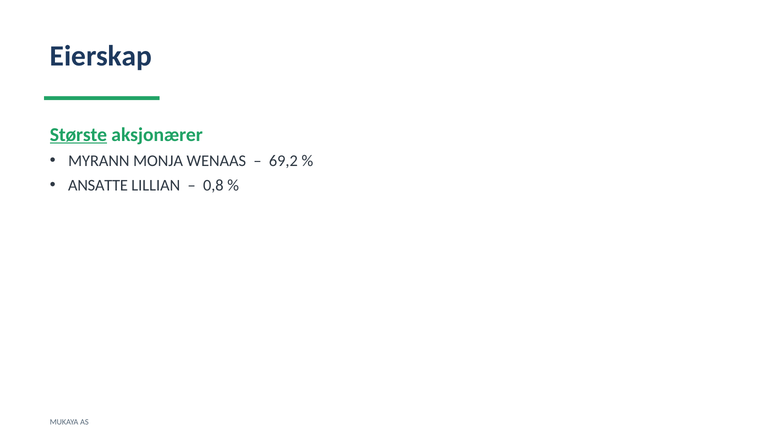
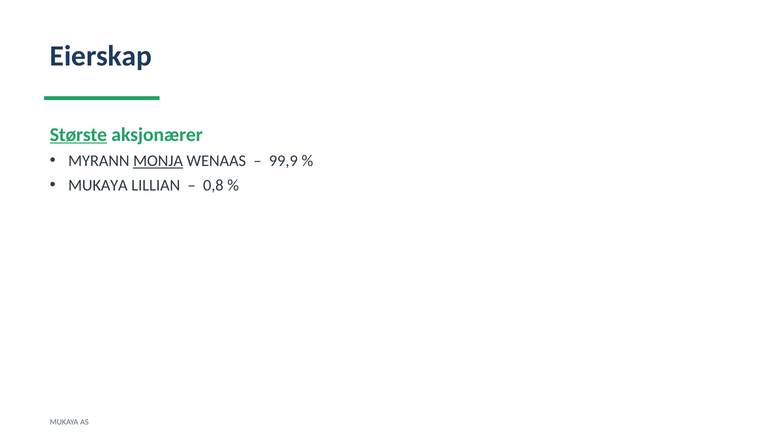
MONJA underline: none -> present (158, 161)
69,2: 69,2 -> 99,9 (283, 161)
ANSATTE: ANSATTE -> MUKAYA (98, 185)
